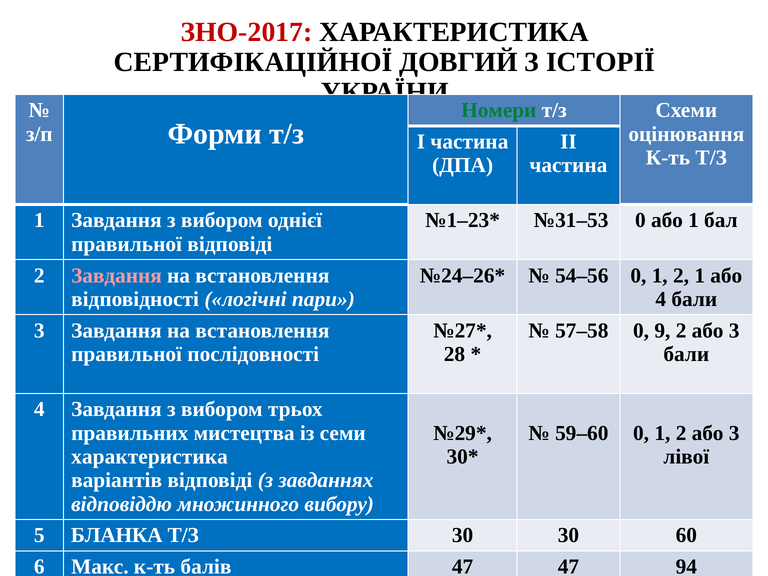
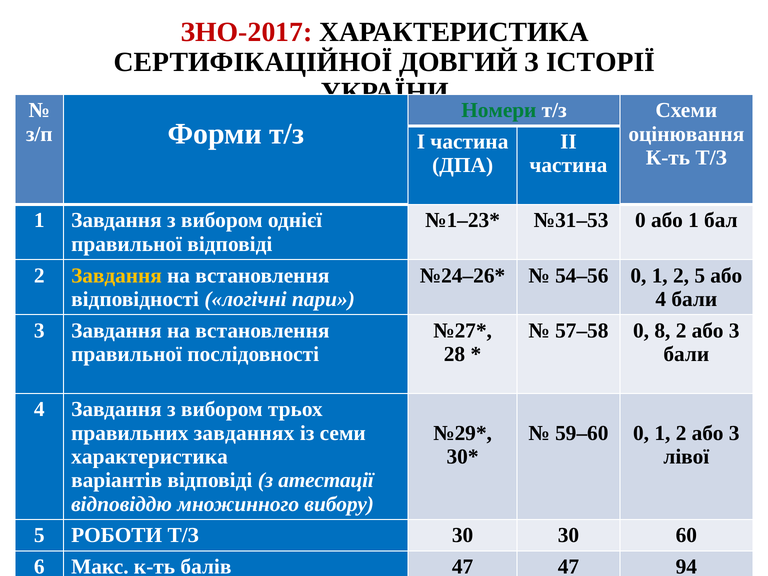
Завдання colour: pink -> yellow (116, 276)
2 1: 1 -> 5 (700, 276)
9: 9 -> 8 (662, 331)
мистецтва: мистецтва -> завданнях (244, 433)
завданнях: завданнях -> атестації (326, 480)
БЛАНКА: БЛАНКА -> РОБОТИ (117, 535)
